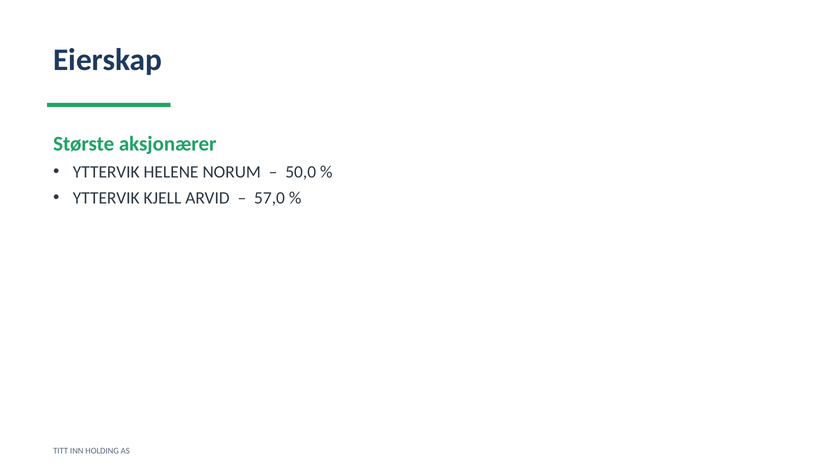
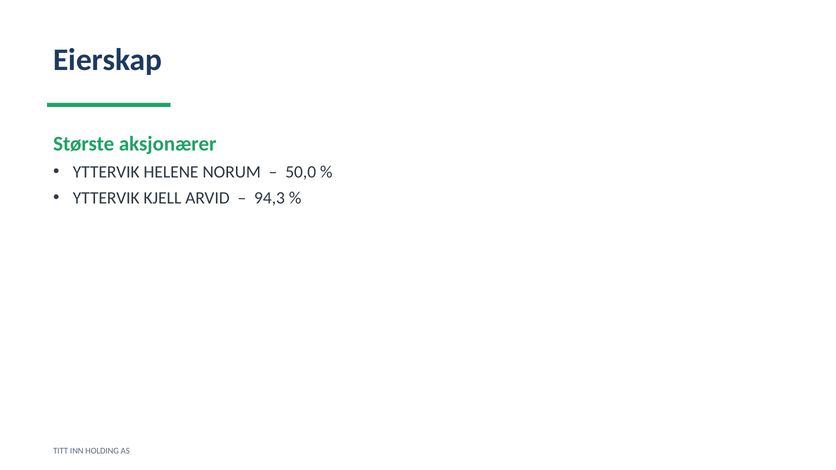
57,0: 57,0 -> 94,3 (270, 198)
